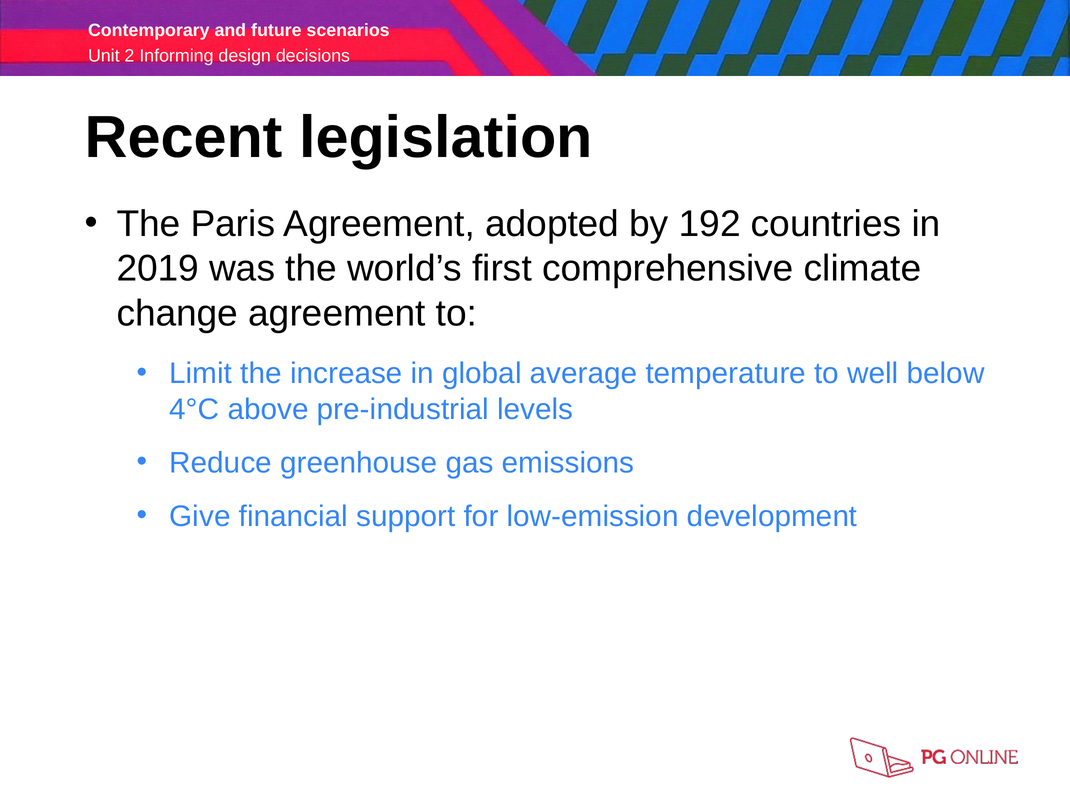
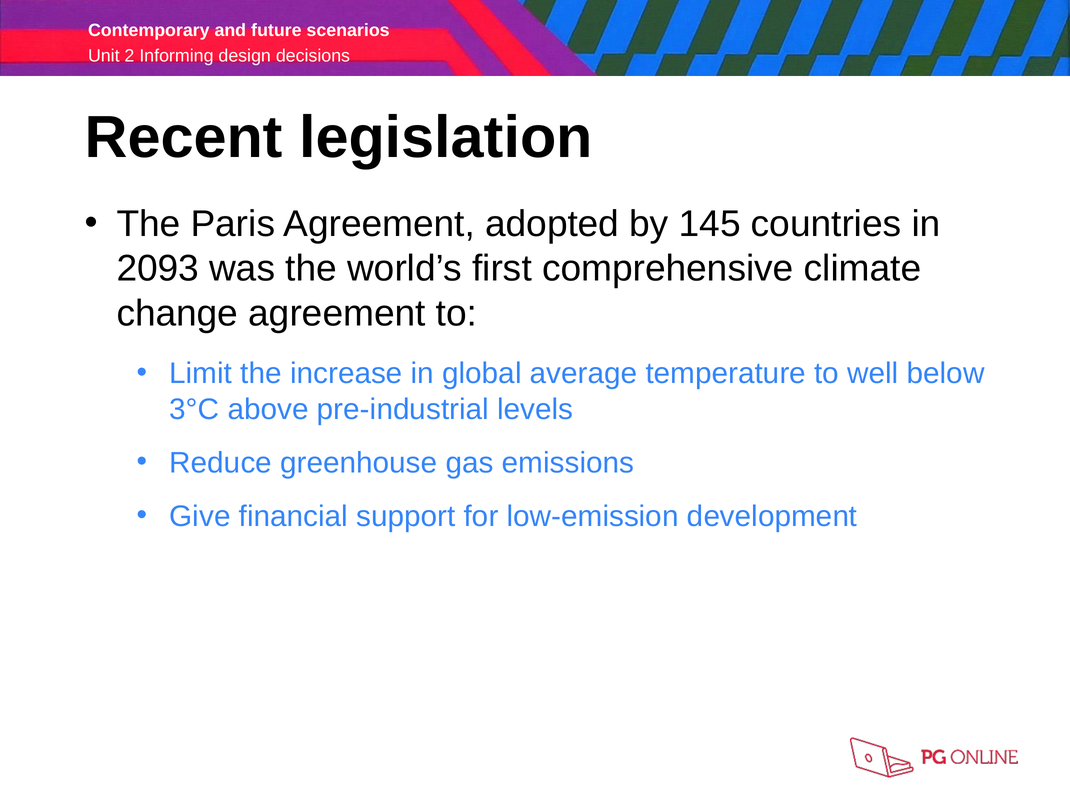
192: 192 -> 145 (710, 224)
2019: 2019 -> 2093 (158, 269)
4°C: 4°C -> 3°C (194, 410)
